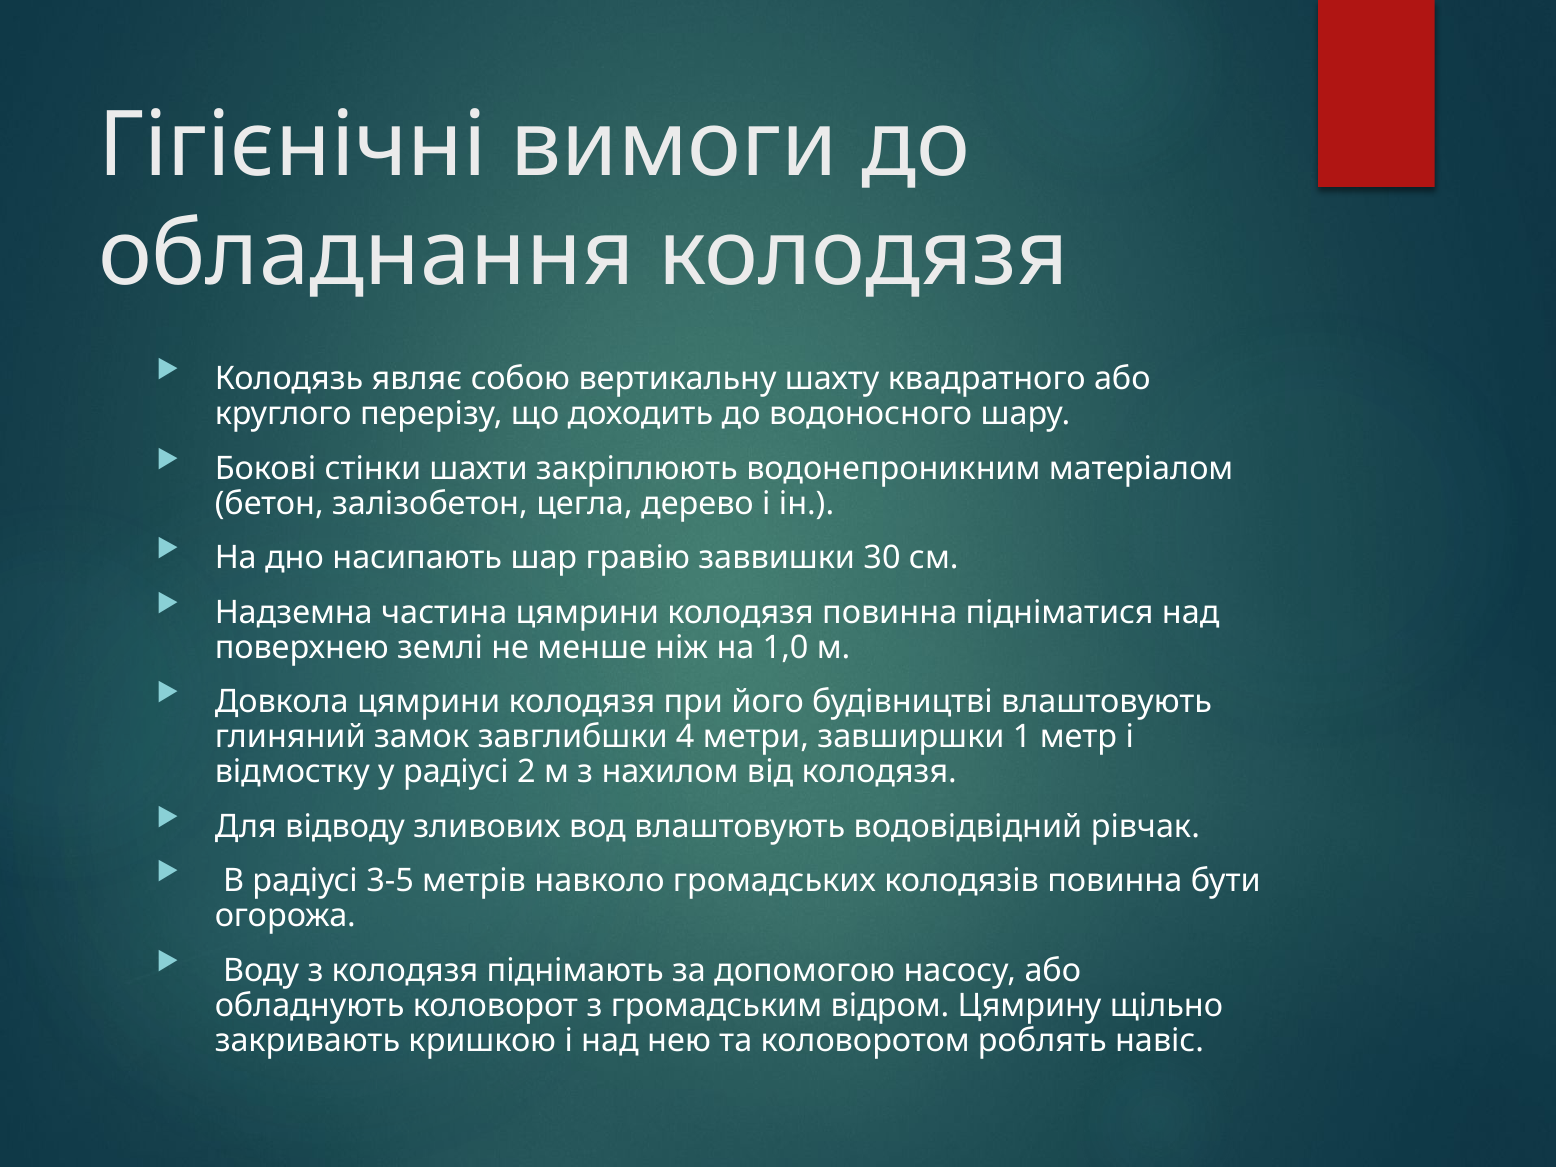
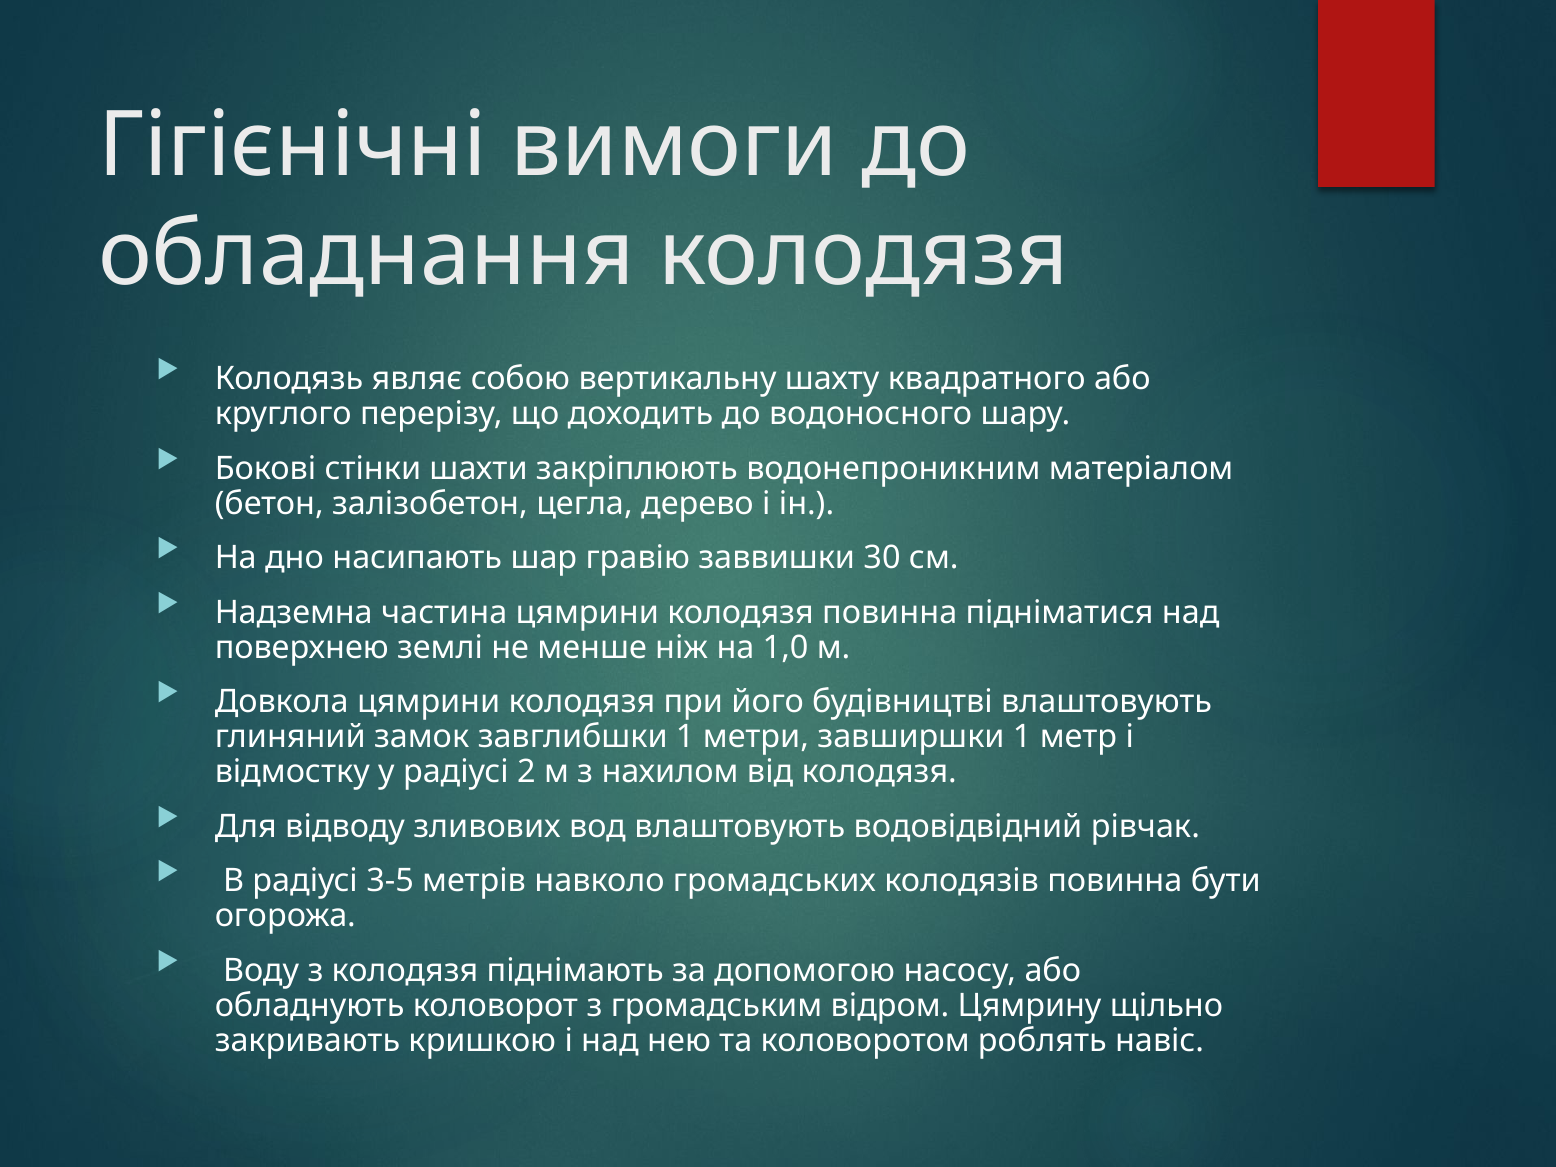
завглибшки 4: 4 -> 1 (685, 737)
